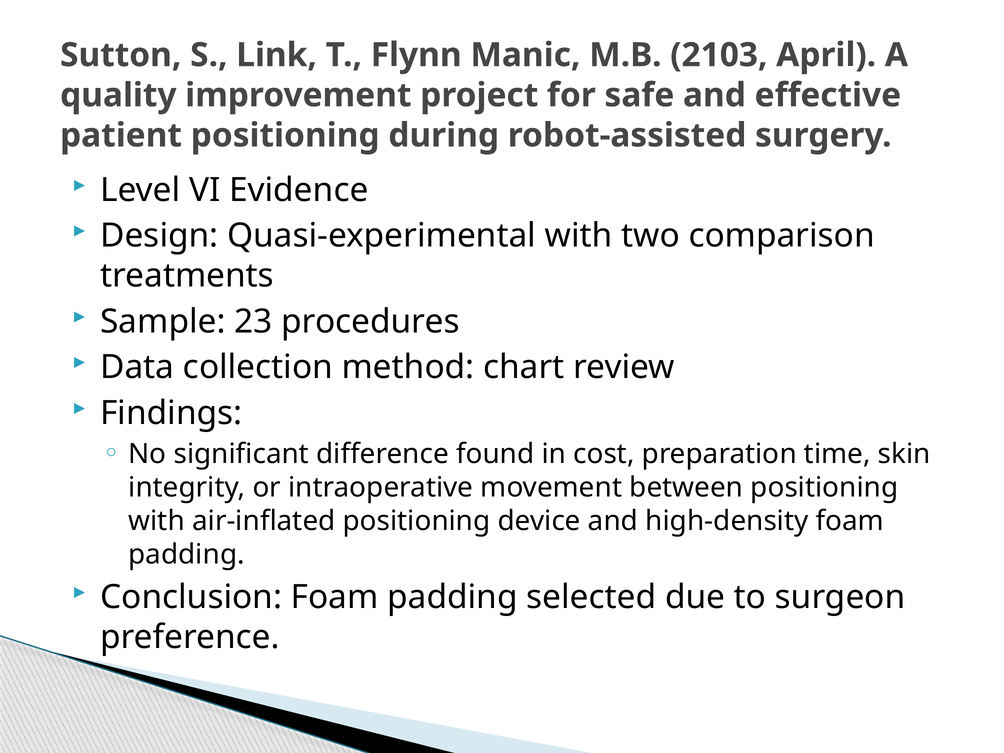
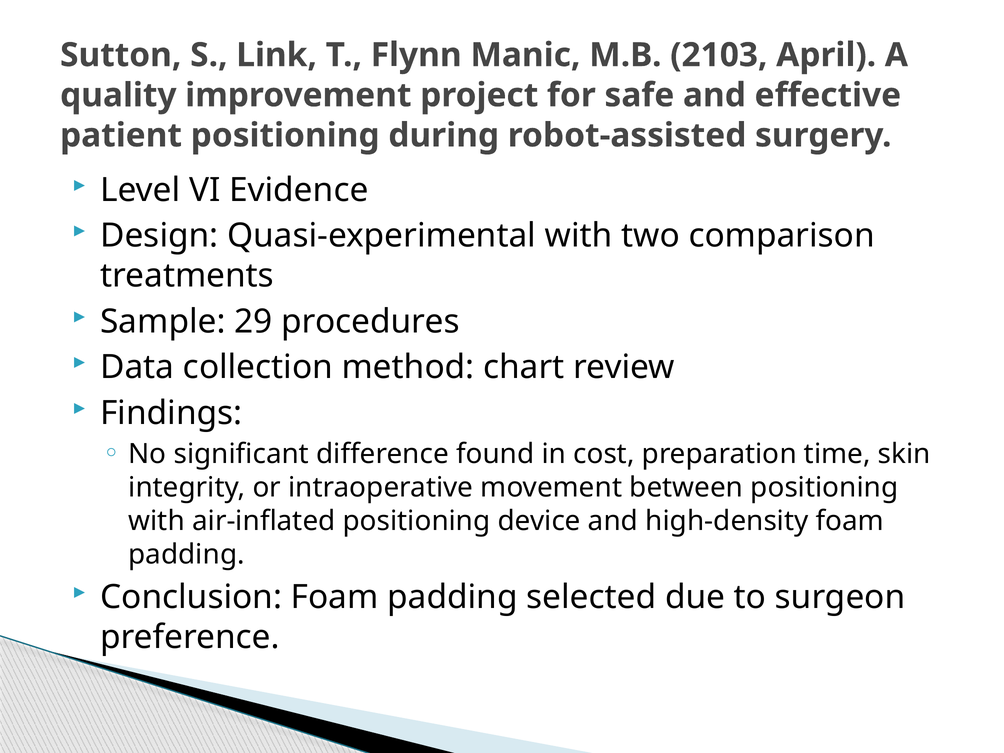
23: 23 -> 29 (253, 322)
